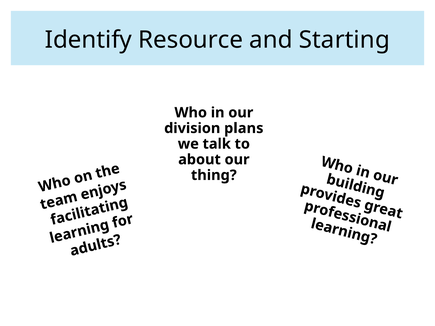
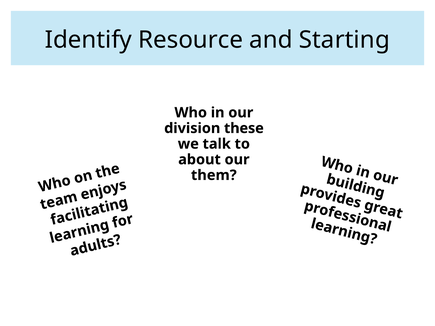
plans: plans -> these (244, 128)
thing: thing -> them (214, 175)
